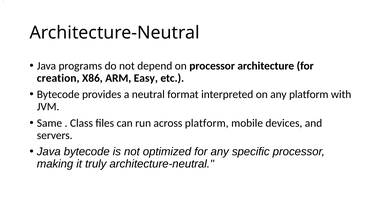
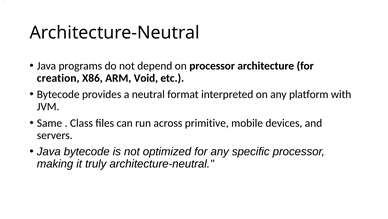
Easy: Easy -> Void (146, 78)
across platform: platform -> primitive (207, 123)
